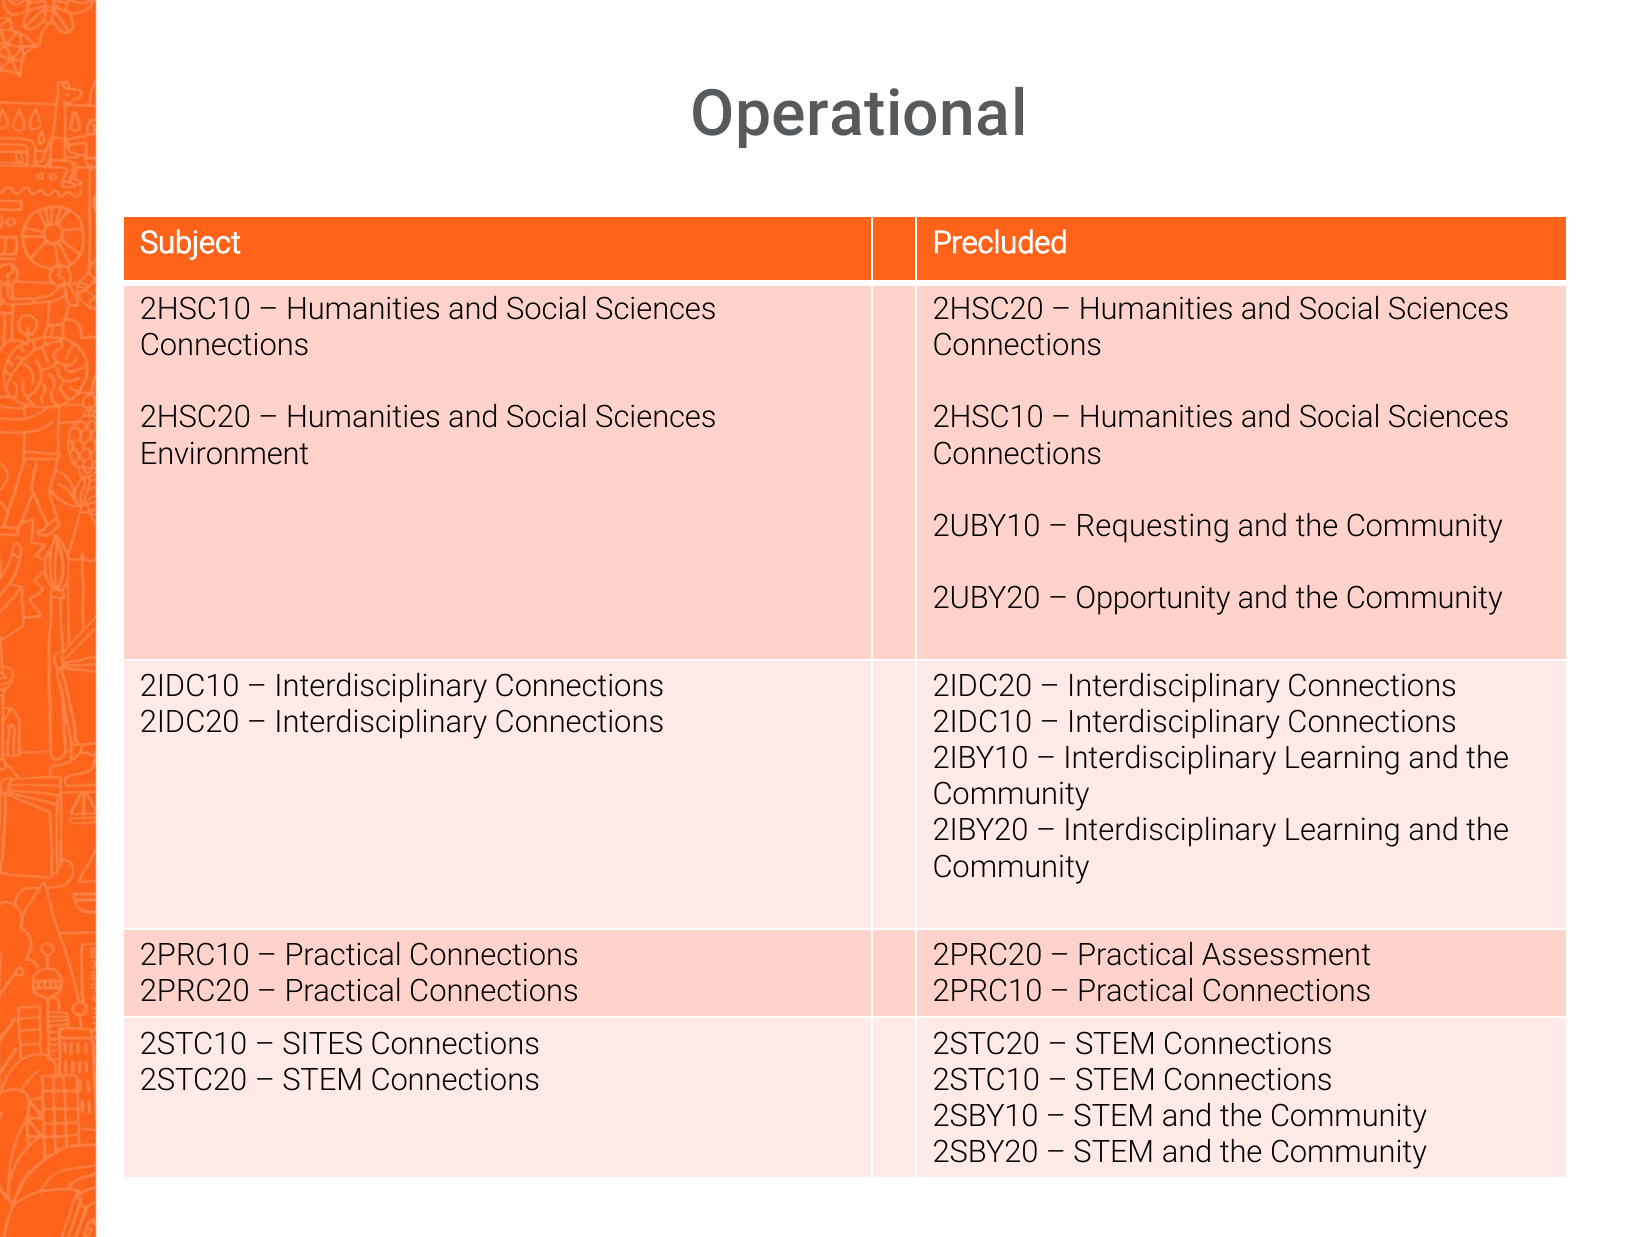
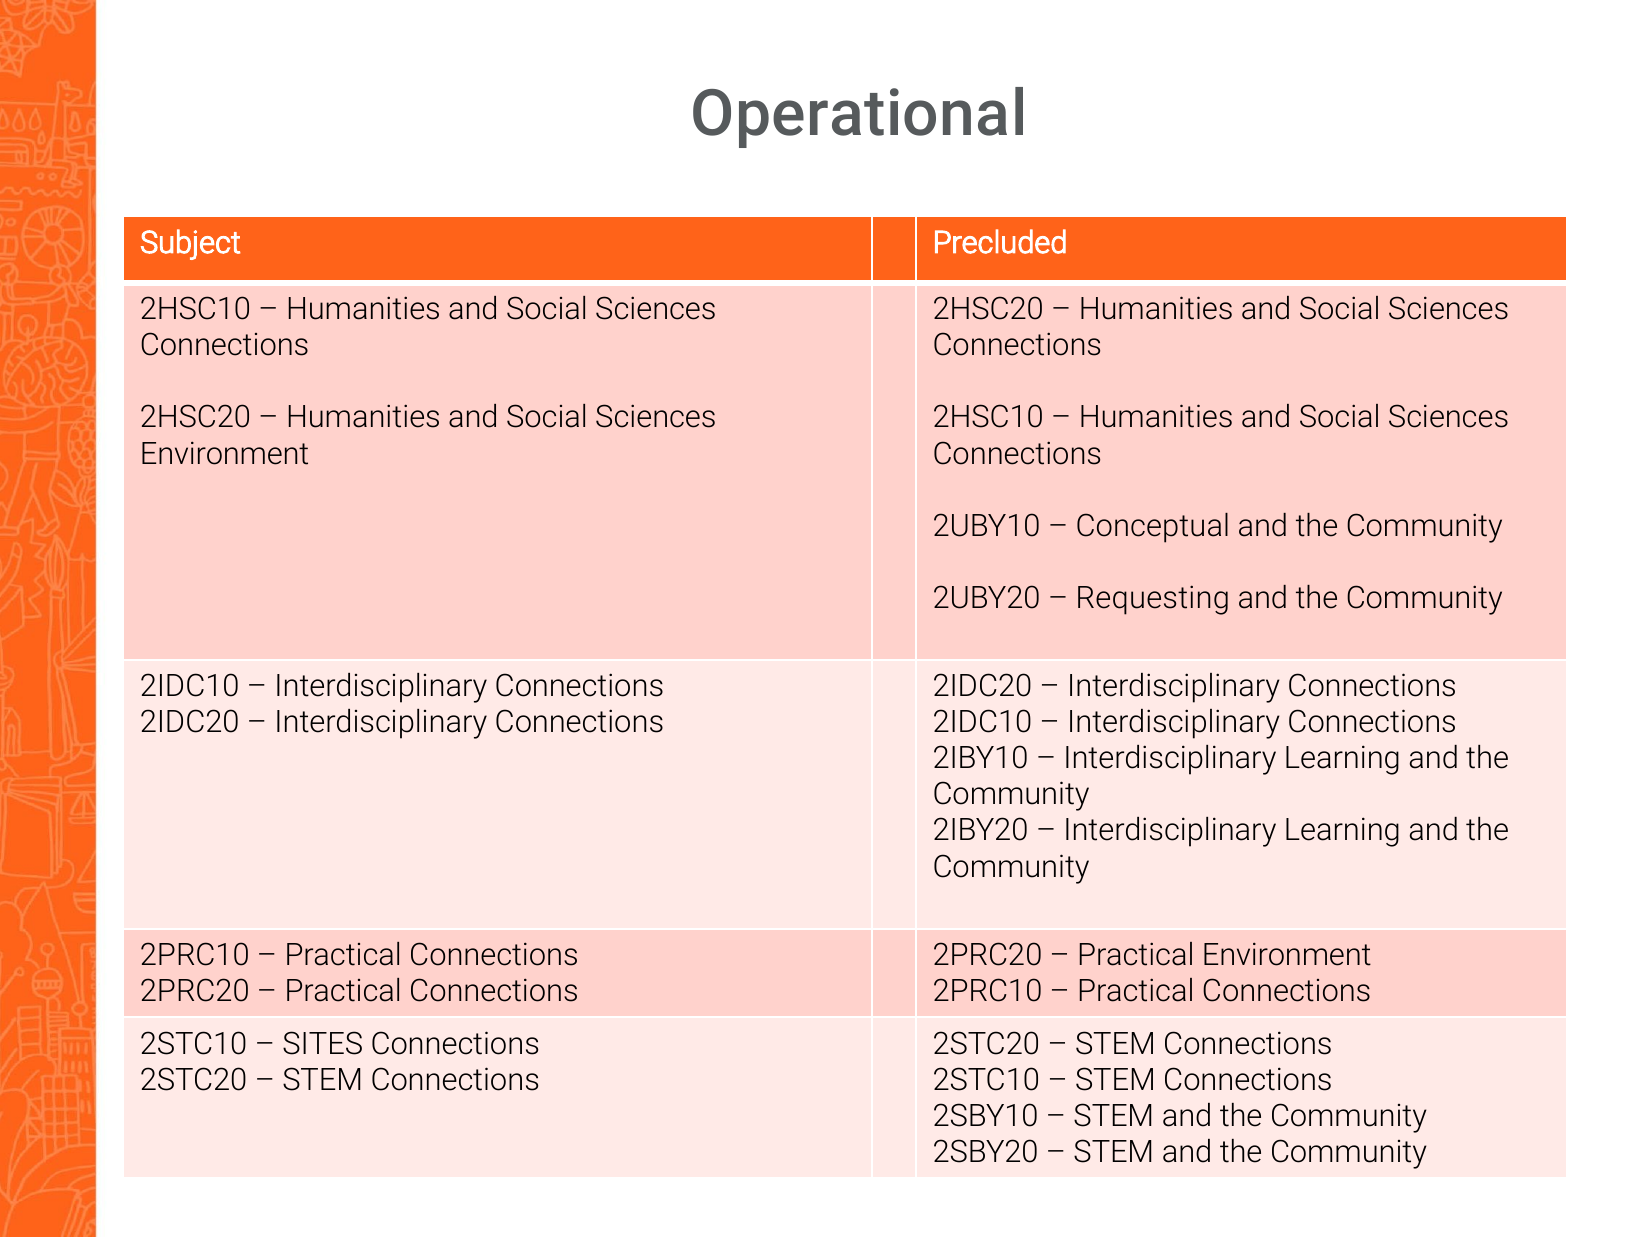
Requesting: Requesting -> Conceptual (1153, 526)
Opportunity: Opportunity -> Requesting (1153, 598)
Practical Assessment: Assessment -> Environment (1287, 956)
